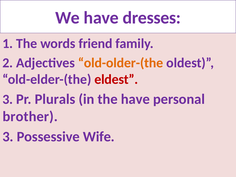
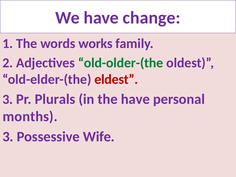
dresses: dresses -> change (152, 18)
friend: friend -> works (96, 44)
old-older-(the colour: orange -> green (121, 63)
brother: brother -> months (30, 117)
